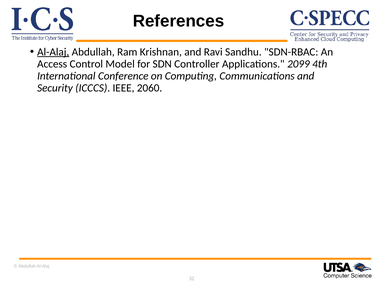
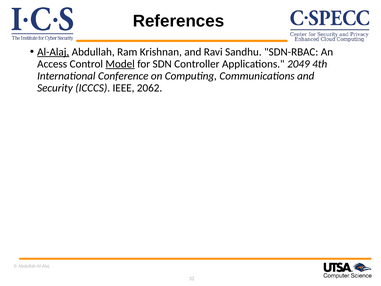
Model underline: none -> present (120, 64)
2099: 2099 -> 2049 (298, 64)
2060: 2060 -> 2062 (150, 88)
